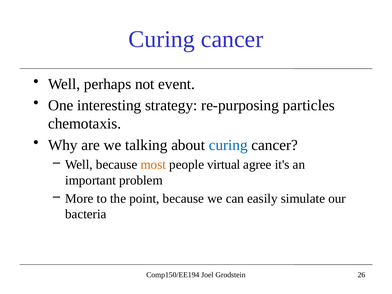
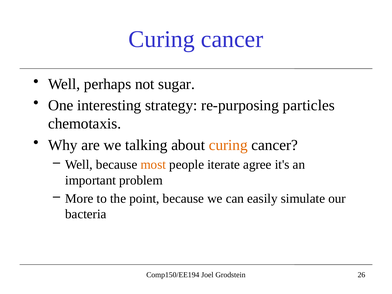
event: event -> sugar (177, 84)
curing colour: blue -> orange (228, 145)
virtual: virtual -> iterate (224, 165)
